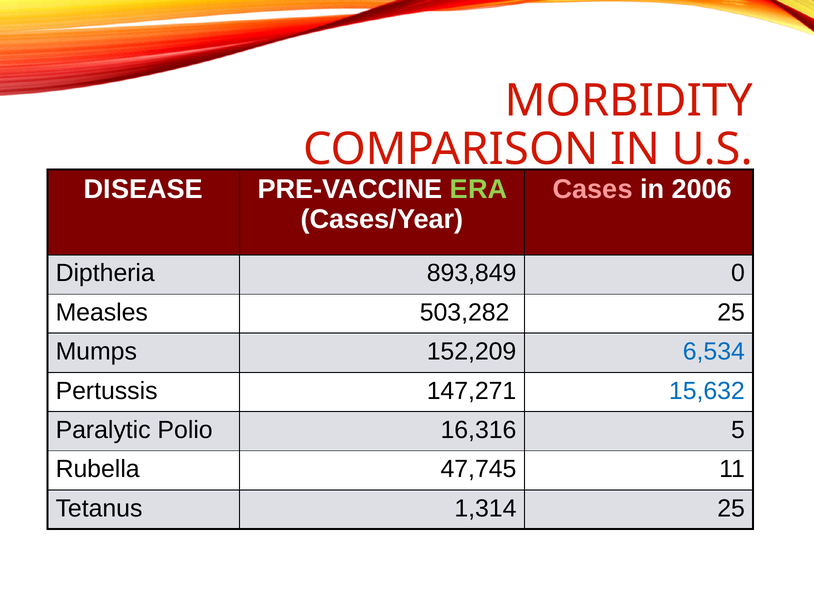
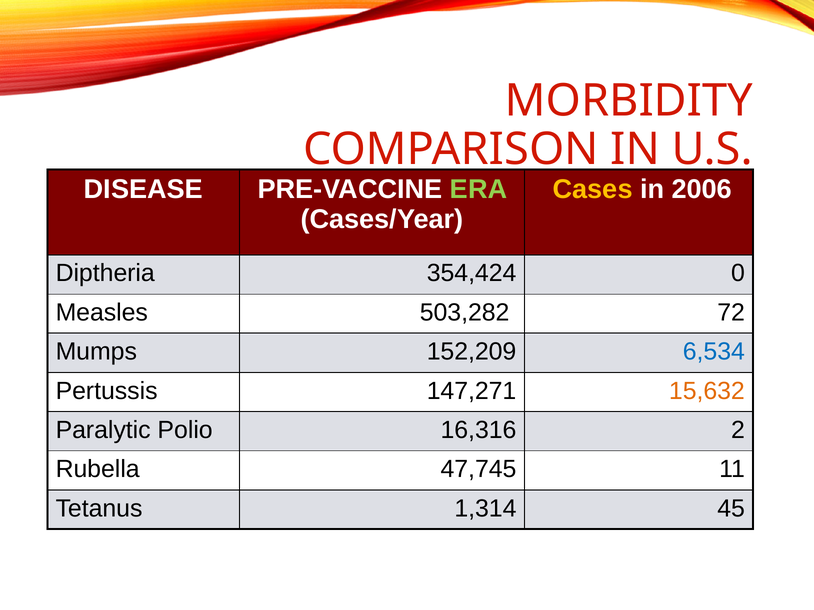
Cases colour: pink -> yellow (593, 189)
893,849: 893,849 -> 354,424 (472, 273)
503,282 25: 25 -> 72 (731, 313)
15,632 colour: blue -> orange (707, 391)
5: 5 -> 2 (738, 430)
1,314 25: 25 -> 45 (731, 509)
